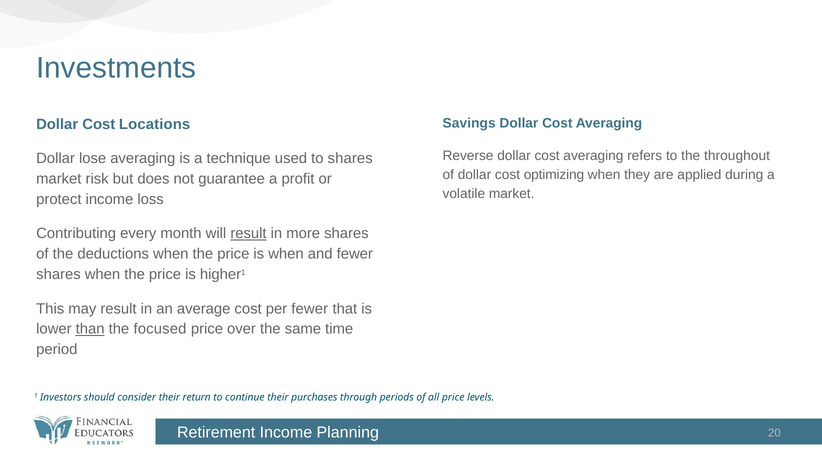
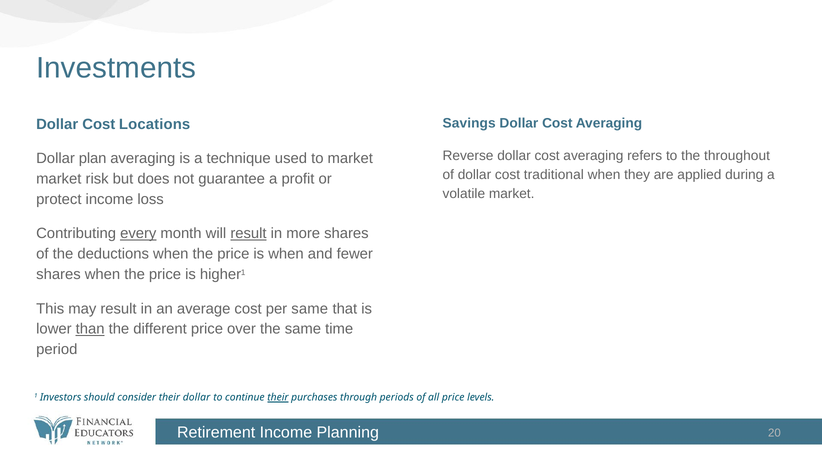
lose: lose -> plan (93, 159)
to shares: shares -> market (350, 159)
optimizing: optimizing -> traditional (554, 175)
every underline: none -> present (138, 234)
per fewer: fewer -> same (310, 309)
focused: focused -> different (160, 329)
their return: return -> dollar (197, 398)
their underline: none -> present (278, 398)
